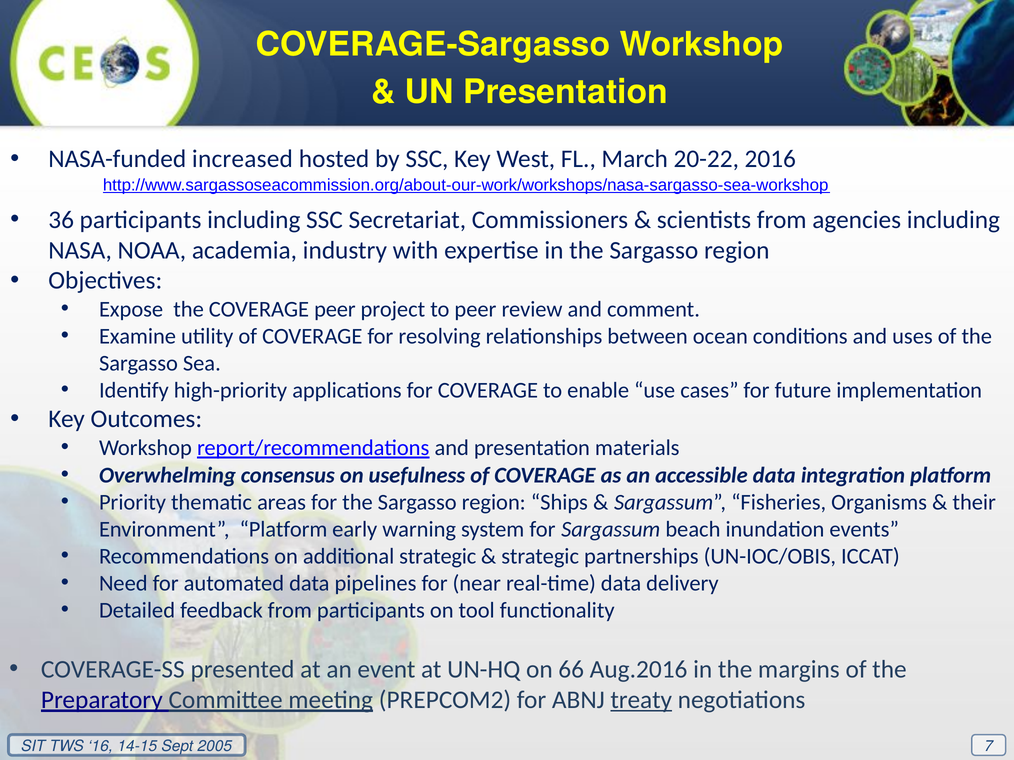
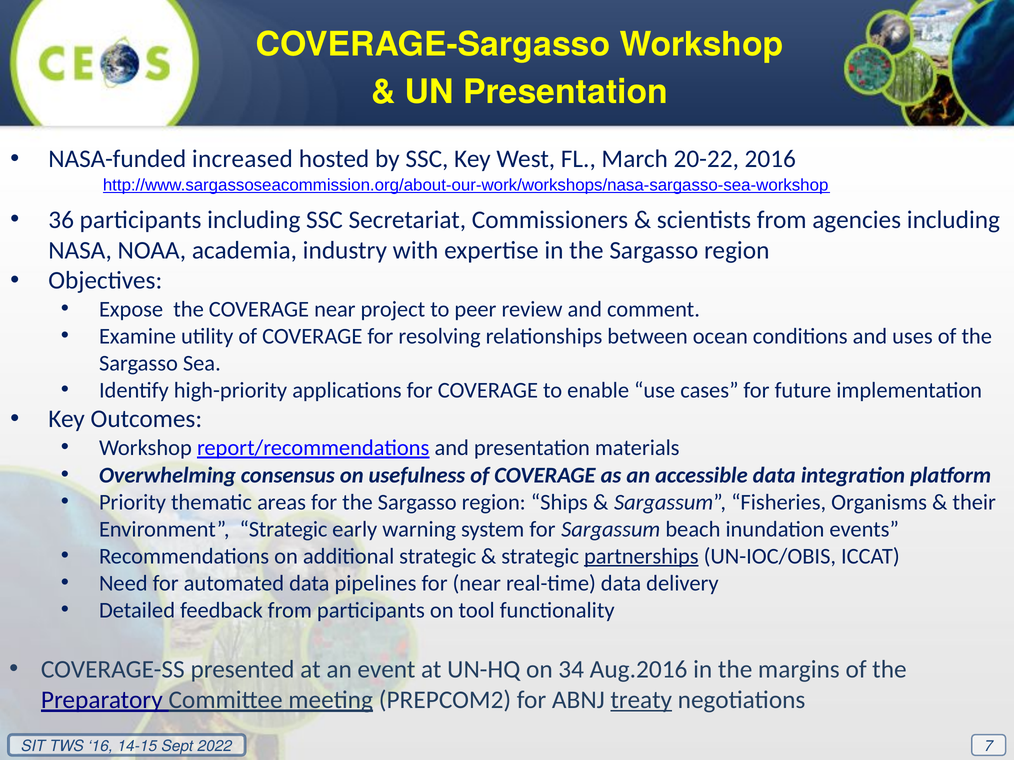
COVERAGE peer: peer -> near (335, 309)
Environment Platform: Platform -> Strategic (283, 529)
partnerships underline: none -> present (641, 556)
66: 66 -> 34 (571, 670)
2005: 2005 -> 2022 (215, 746)
